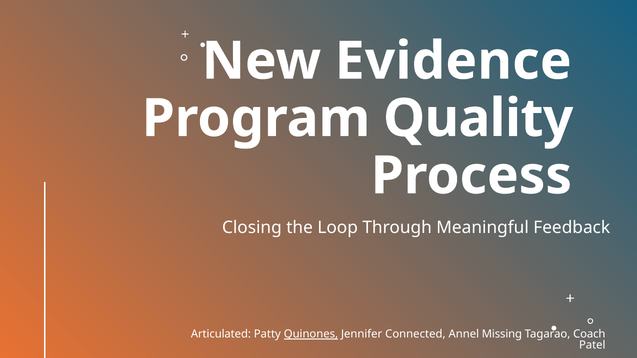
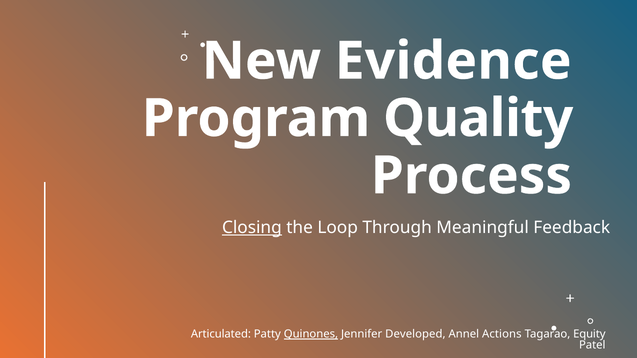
Closing underline: none -> present (252, 228)
Connected: Connected -> Developed (415, 334)
Missing: Missing -> Actions (502, 334)
Coach: Coach -> Equity (589, 334)
